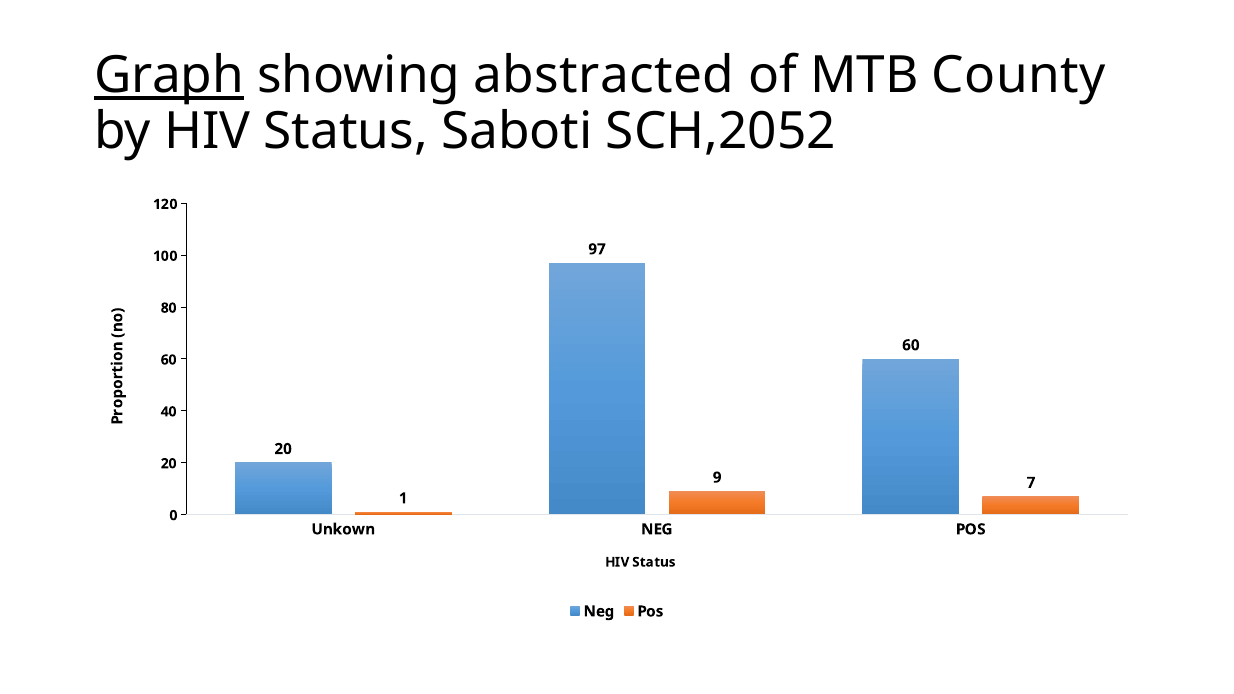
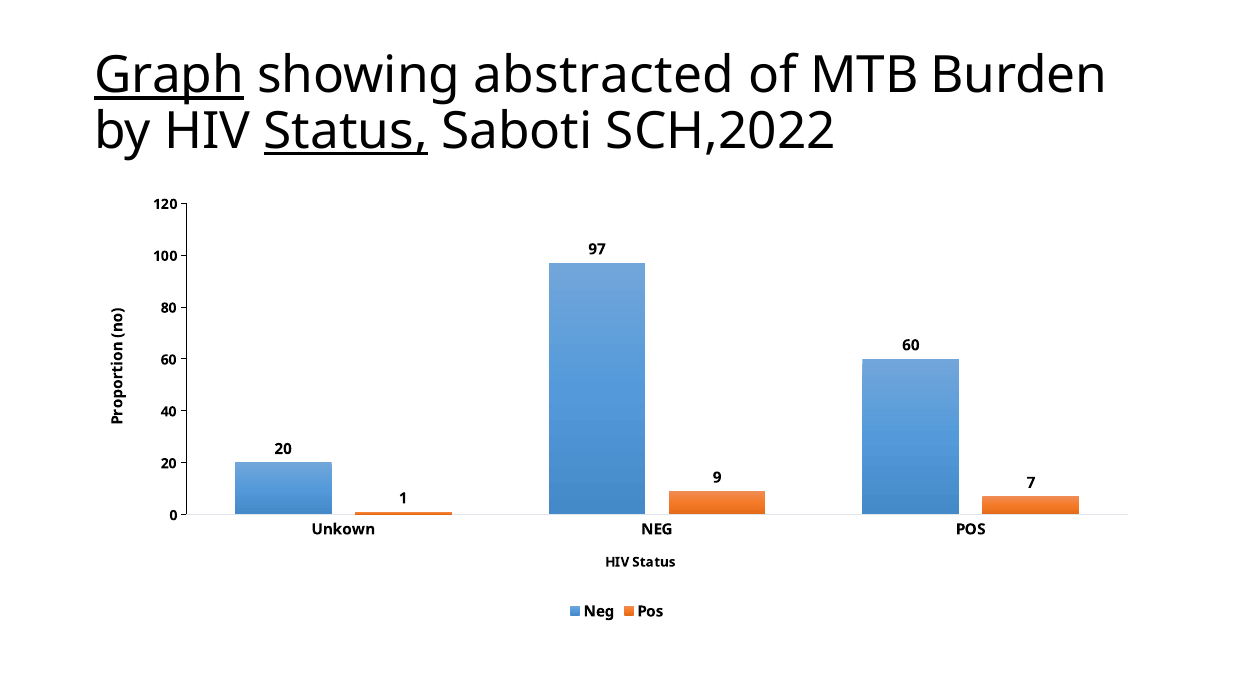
County: County -> Burden (1019, 76)
Status underline: none -> present (346, 131)
SCH,2052: SCH,2052 -> SCH,2022 (721, 131)
